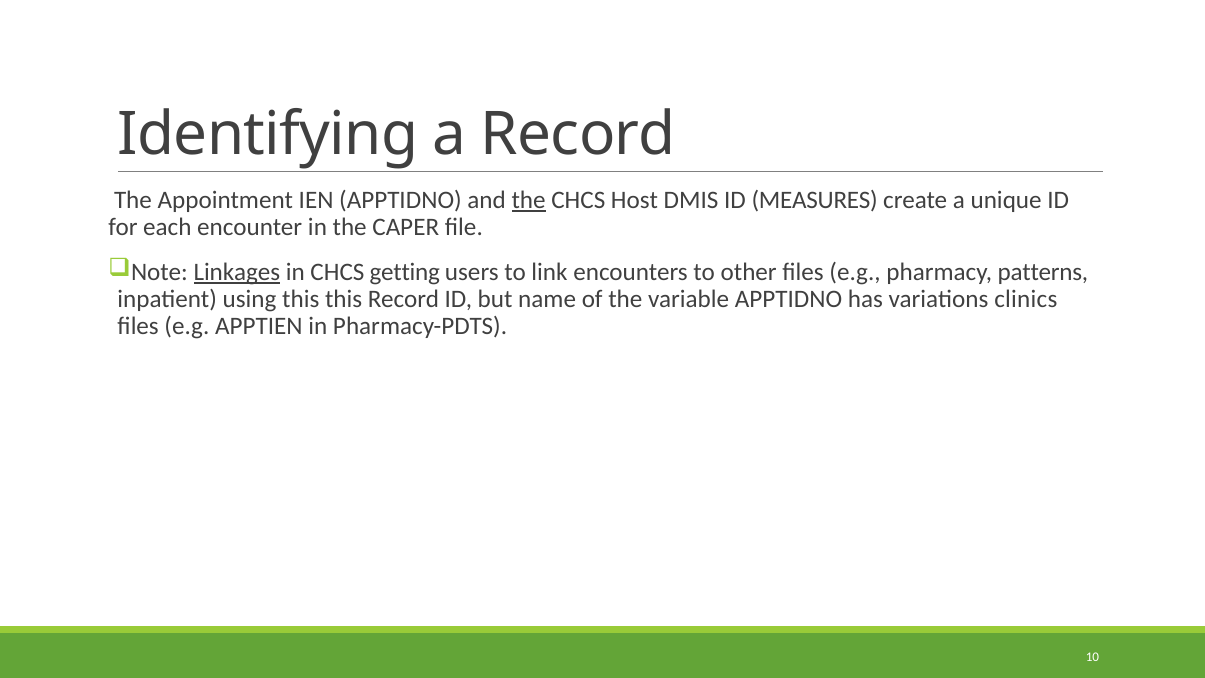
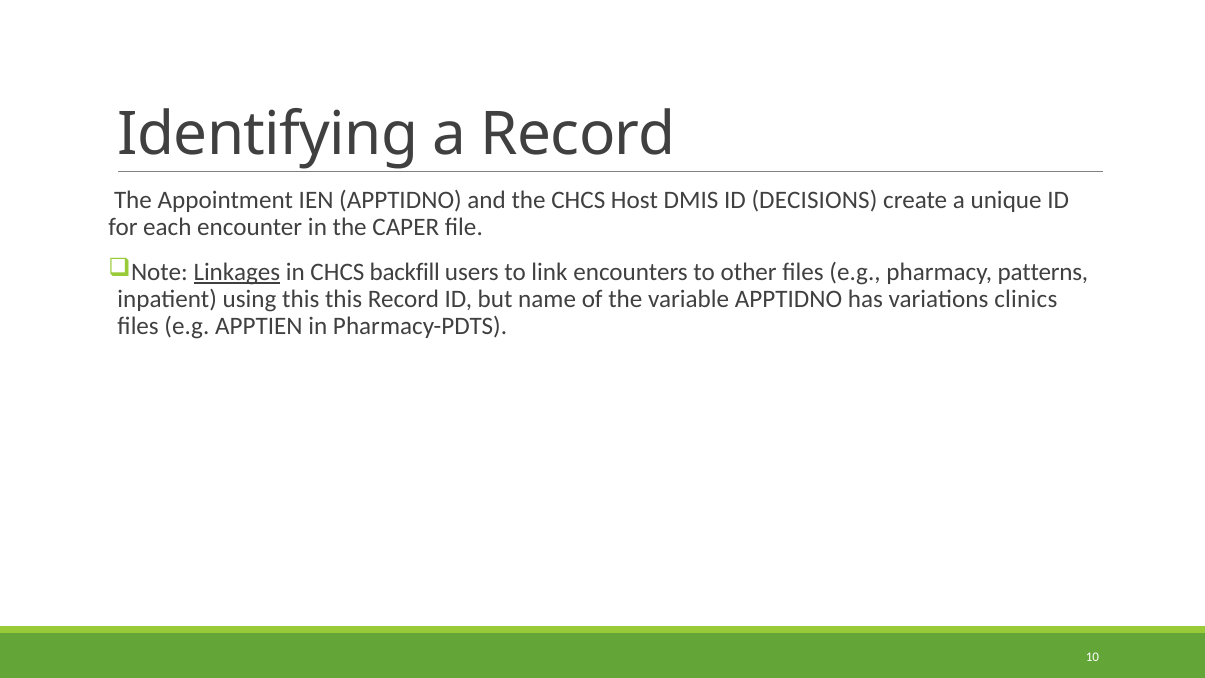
the underline: present -> none (529, 200)
MEASURES: MEASURES -> DECISIONS (814, 200)
getting: getting -> backfill (405, 272)
